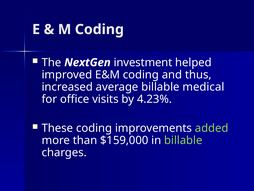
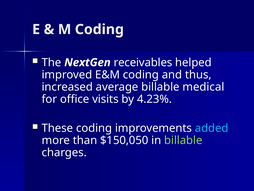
investment: investment -> receivables (143, 62)
added colour: light green -> light blue (212, 128)
$159,000: $159,000 -> $150,050 (124, 140)
